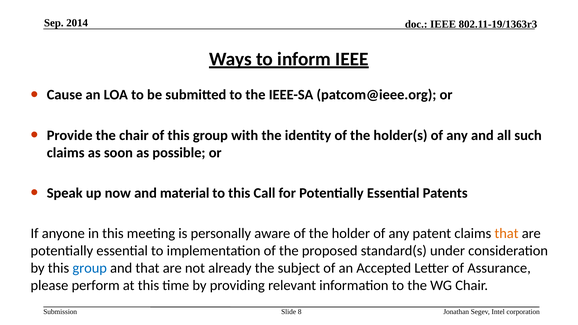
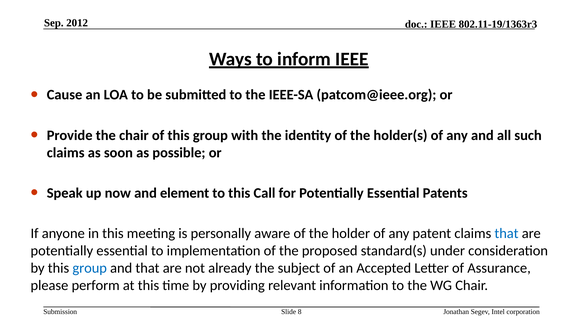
2014: 2014 -> 2012 (77, 23)
material: material -> element (185, 193)
that colour: orange -> blue (507, 234)
